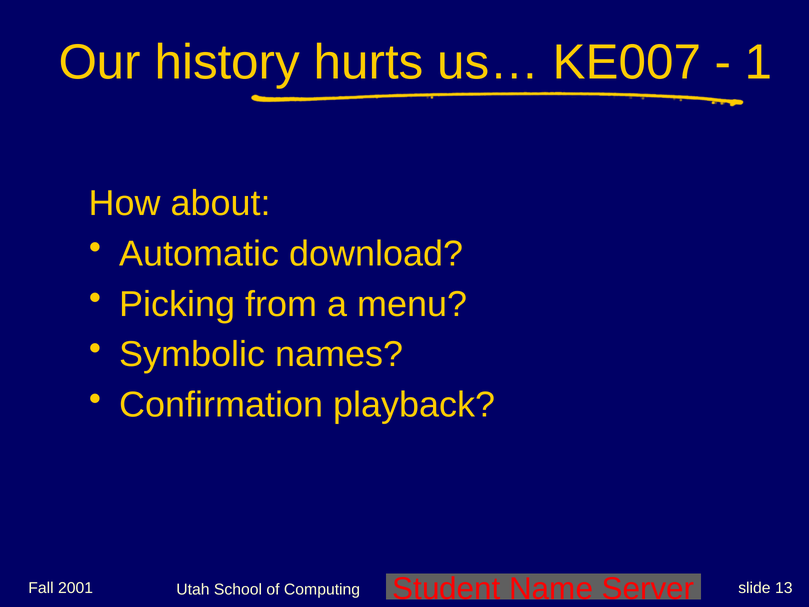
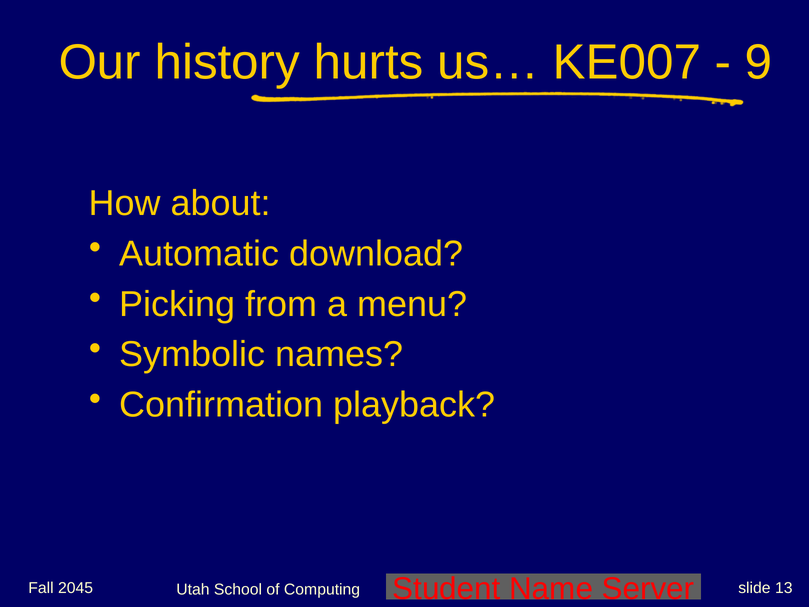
1: 1 -> 9 (759, 62)
2001: 2001 -> 2045 (76, 588)
